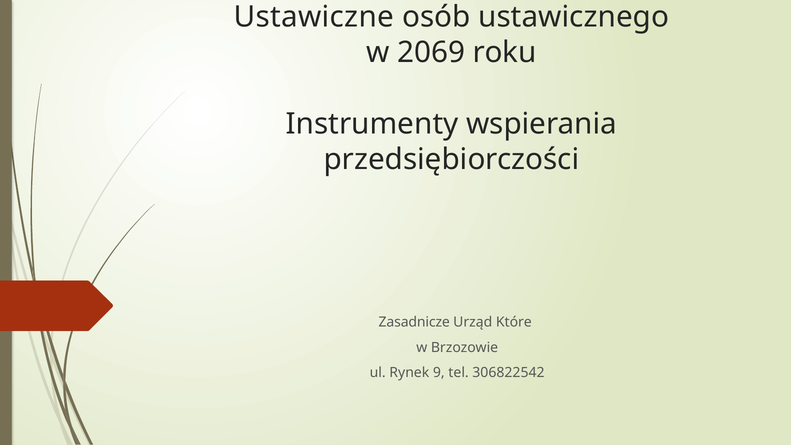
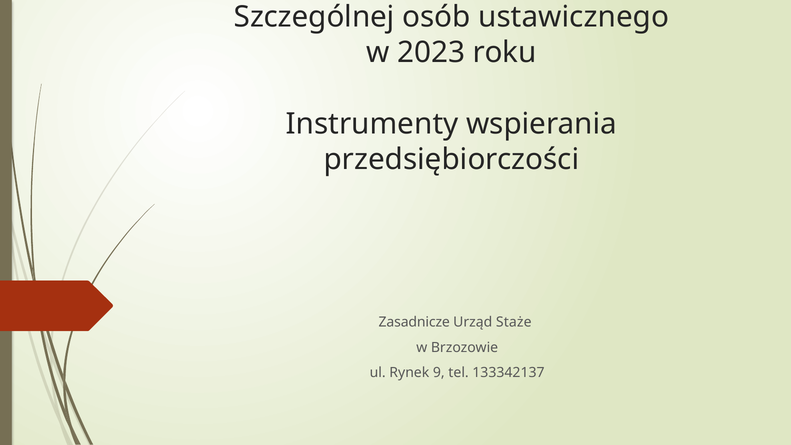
Ustawiczne: Ustawiczne -> Szczególnej (314, 17)
2069: 2069 -> 2023 (431, 53)
Które: Które -> Staże (514, 322)
306822542: 306822542 -> 133342137 (508, 372)
